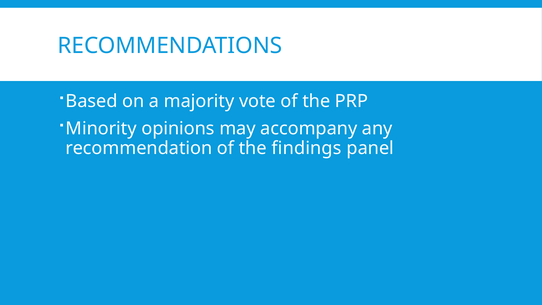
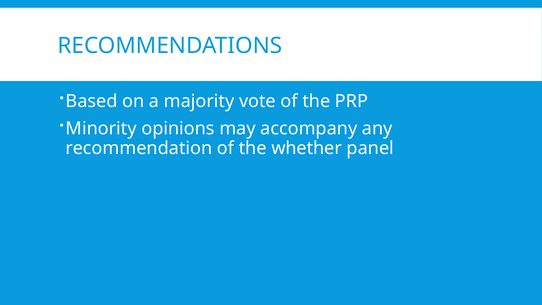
findings: findings -> whether (307, 148)
